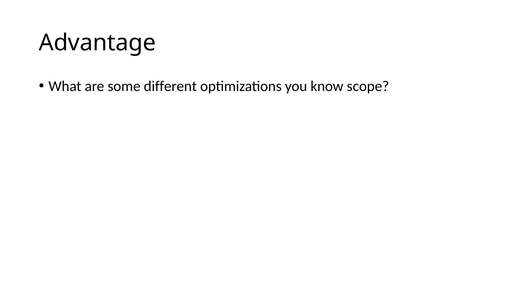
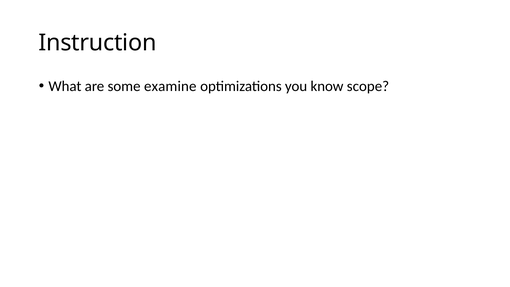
Advantage: Advantage -> Instruction (97, 43)
different: different -> examine (170, 86)
